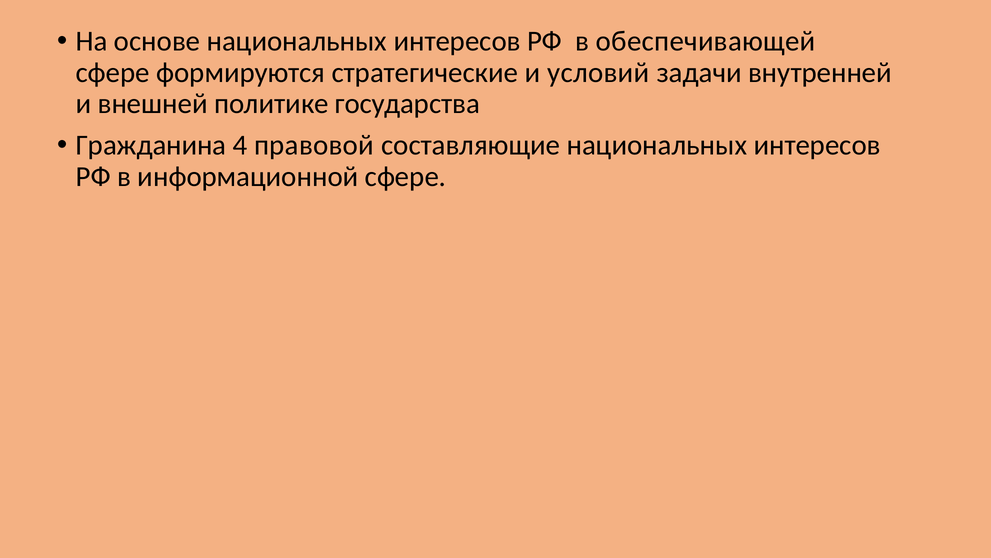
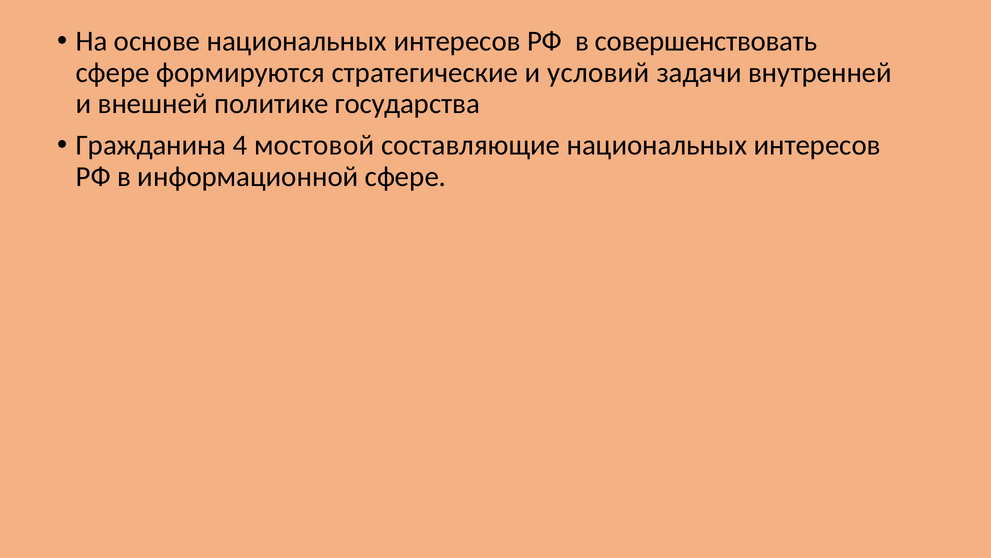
обеспечивающей: обеспечивающей -> совершенствовать (706, 41)
правовой: правовой -> мостовой (314, 145)
